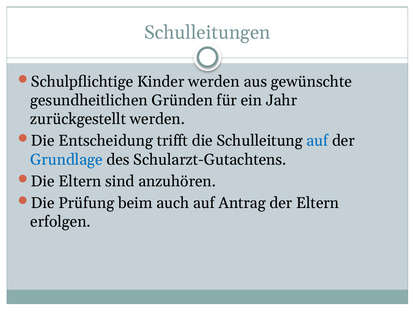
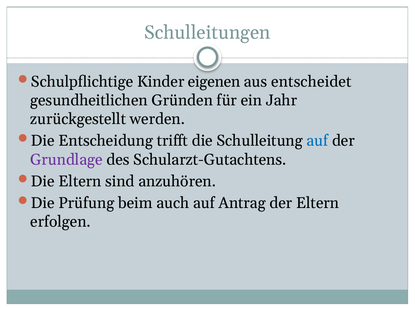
Kinder werden: werden -> eigenen (214, 82)
gewünschte: gewünschte -> entscheidet (311, 82)
Grundlage colour: blue -> purple (66, 160)
